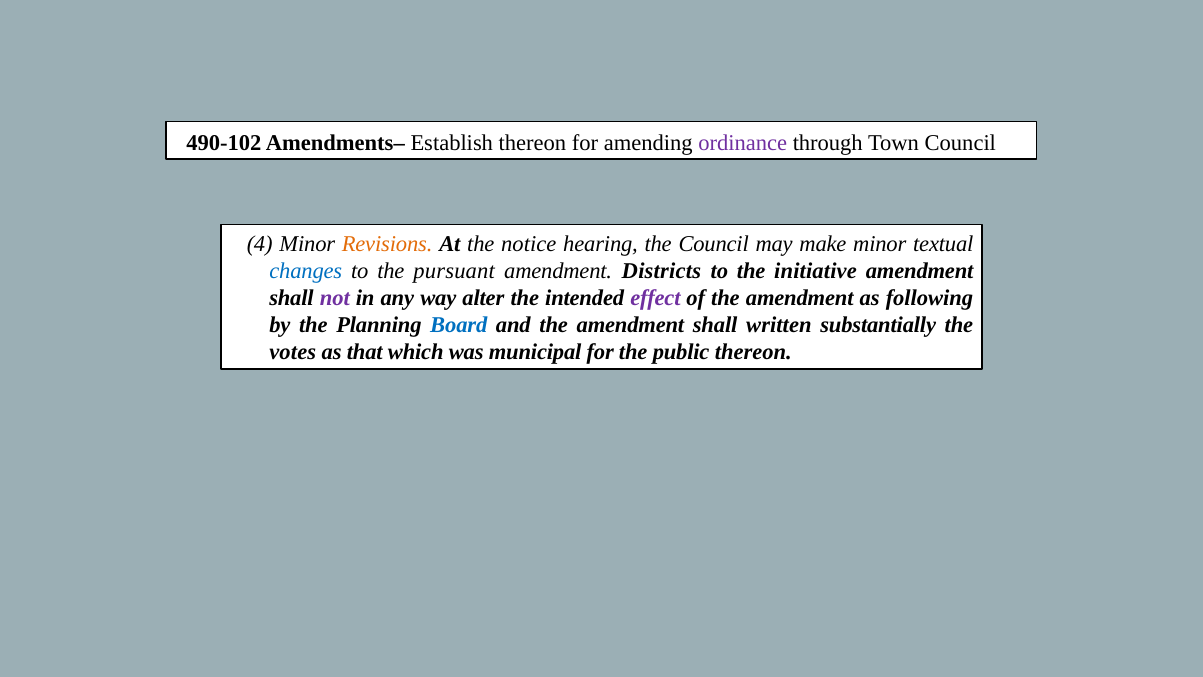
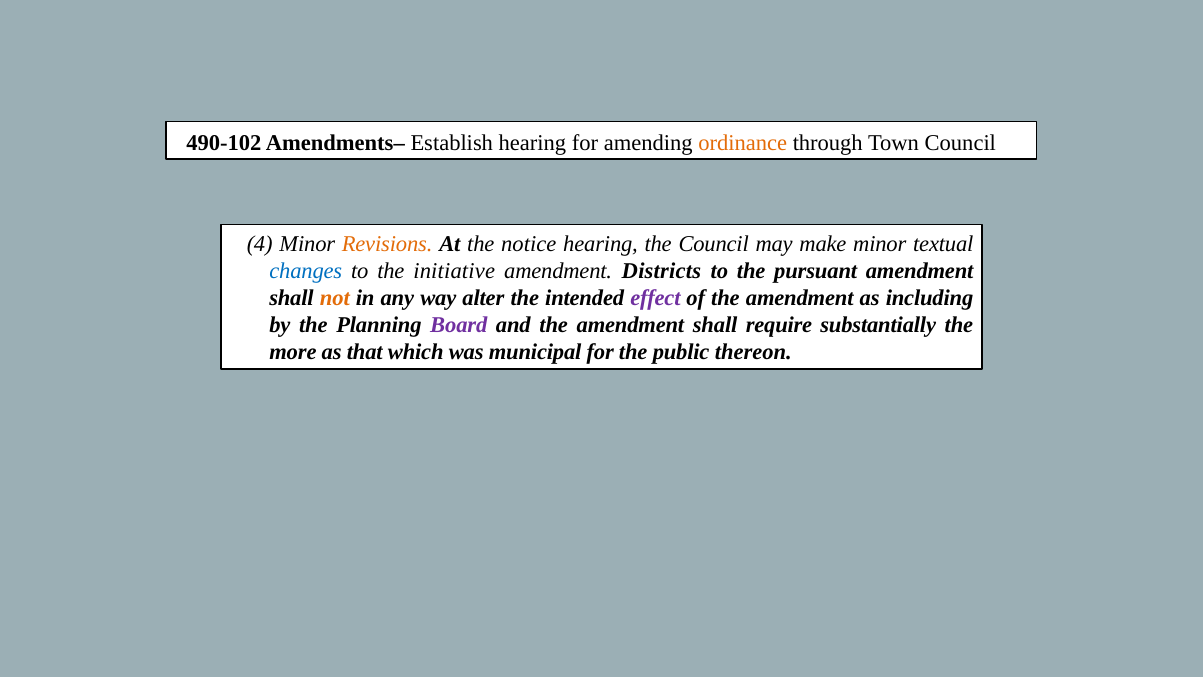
Establish thereon: thereon -> hearing (532, 143)
ordinance colour: purple -> orange (743, 143)
pursuant: pursuant -> initiative (454, 271)
initiative: initiative -> pursuant (816, 271)
not colour: purple -> orange (335, 298)
following: following -> including (930, 298)
Board colour: blue -> purple (459, 325)
written: written -> require (779, 325)
votes: votes -> more (293, 352)
